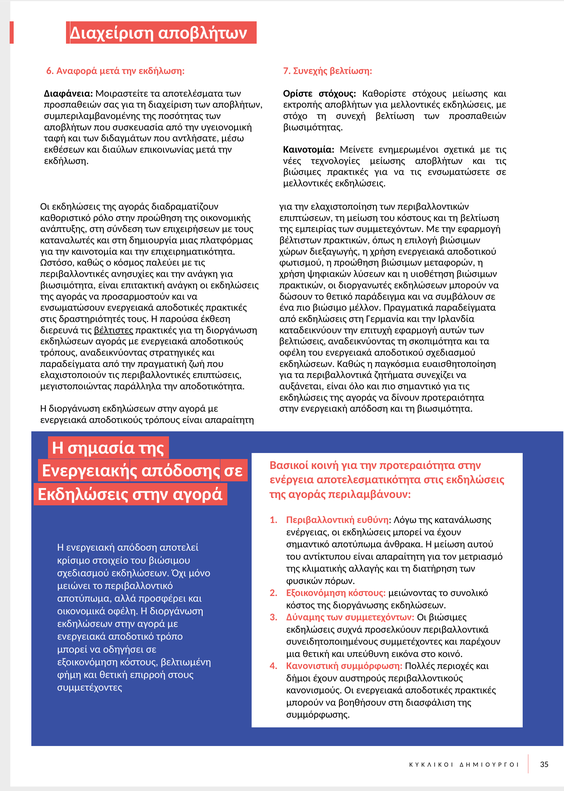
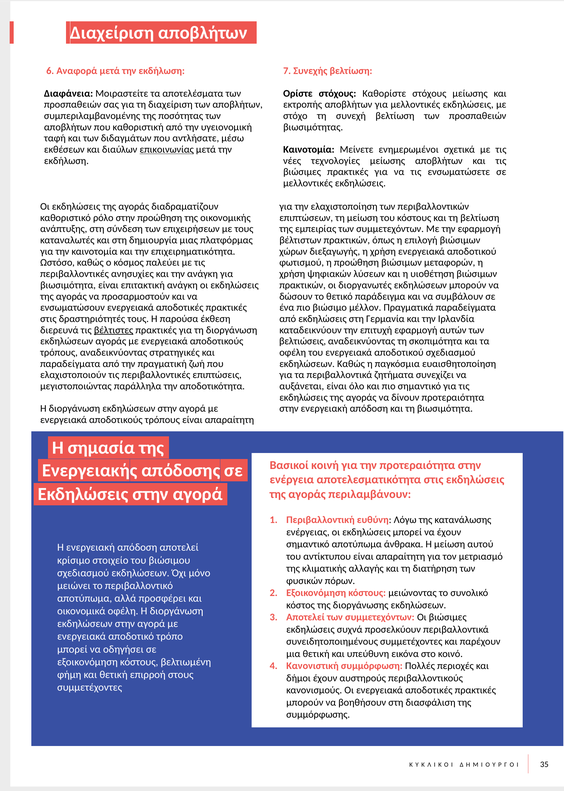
συσκευασία: συσκευασία -> καθοριστική (138, 127)
επικοινωνίας underline: none -> present (167, 149)
Δύναμης: Δύναμης -> Αποτελεί (305, 617)
